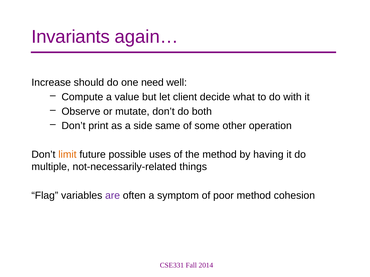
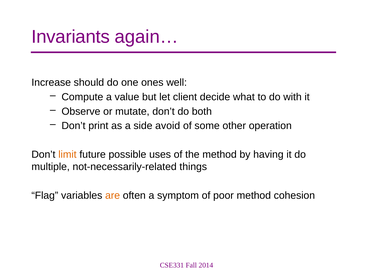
need: need -> ones (152, 83)
same: same -> avoid (168, 126)
are colour: purple -> orange (113, 196)
